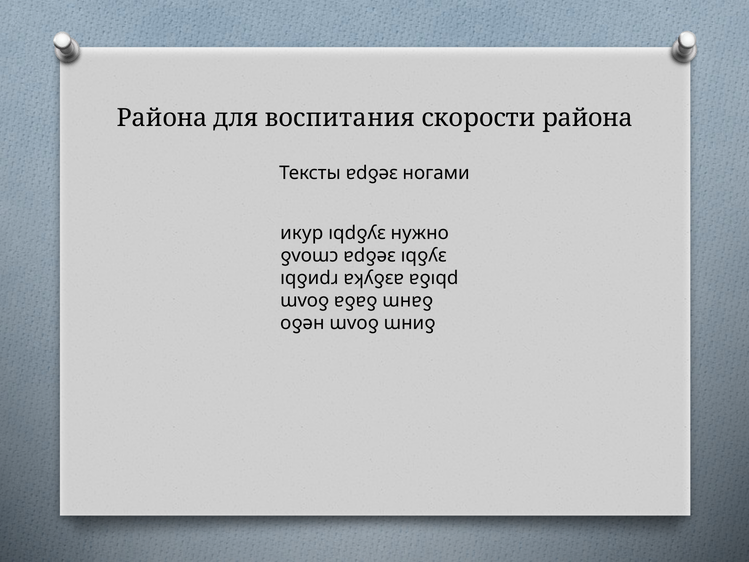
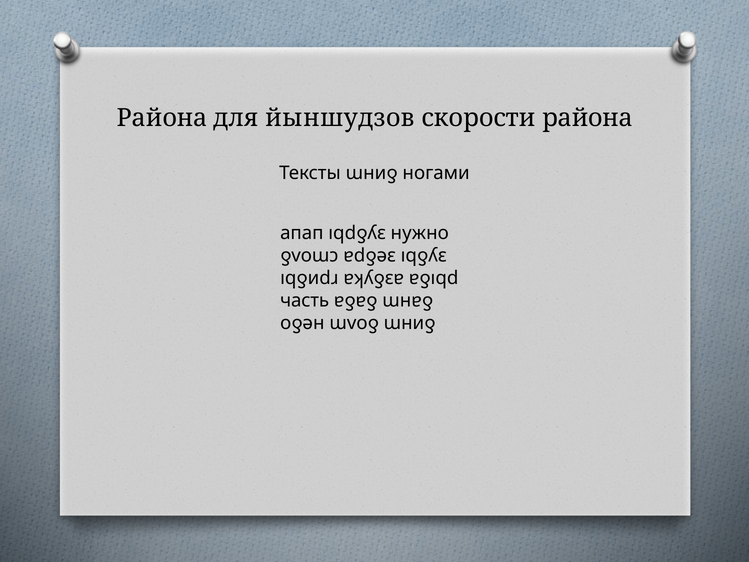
воспитания: воспитания -> йыншудзов (340, 118)
Тексты ɐdƍǝε: ɐdƍǝε -> ɯниƍ (372, 173)
икур: икур -> апап (302, 233)
ɯvоƍ: ɯvоƍ -> часть (305, 300)
